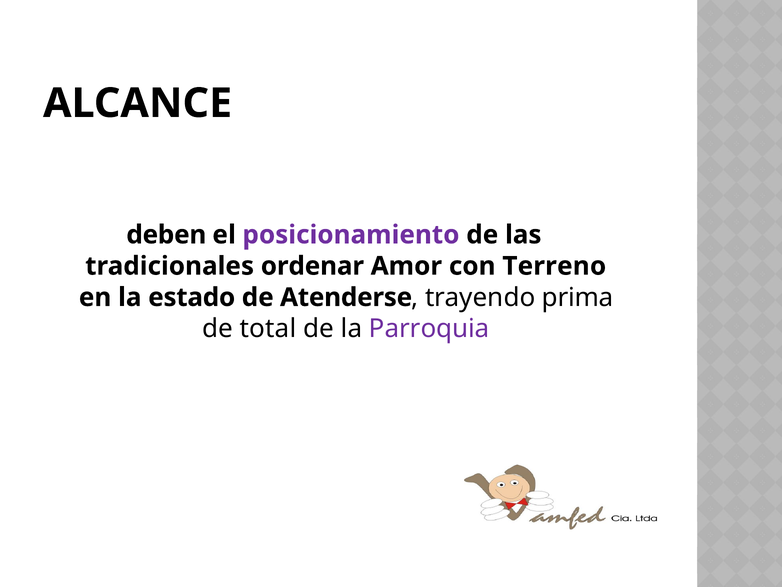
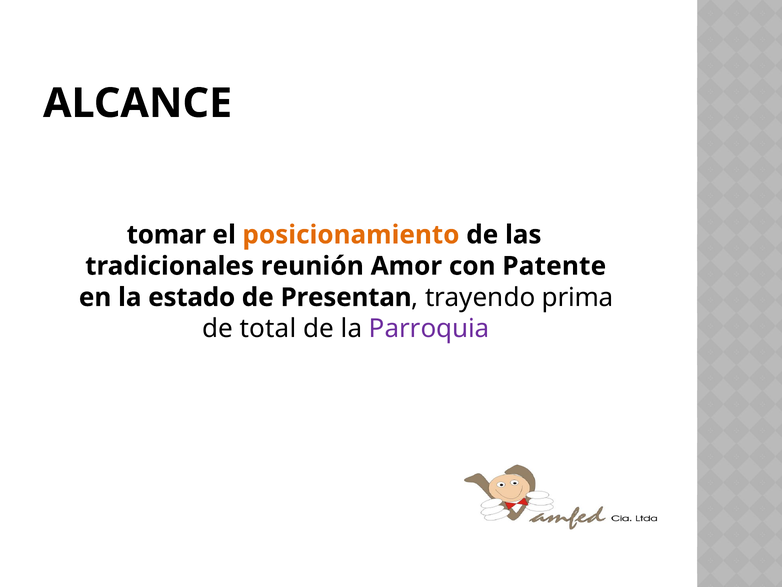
deben: deben -> tomar (166, 235)
posicionamiento colour: purple -> orange (351, 235)
ordenar: ordenar -> reunión (312, 266)
Terreno: Terreno -> Patente (554, 266)
Atenderse: Atenderse -> Presentan (346, 297)
